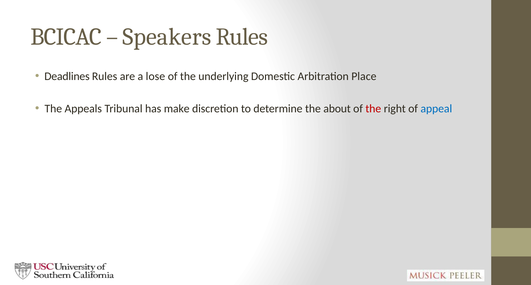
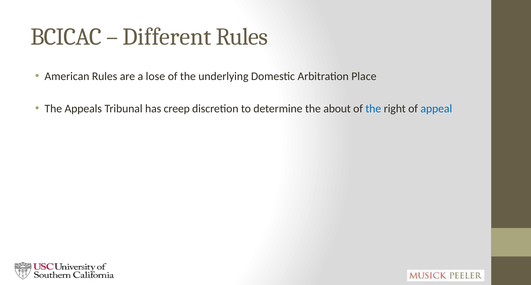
Speakers: Speakers -> Different (167, 37)
Deadlines: Deadlines -> American (67, 76)
make: make -> creep (177, 108)
the colour: red -> blue (373, 108)
